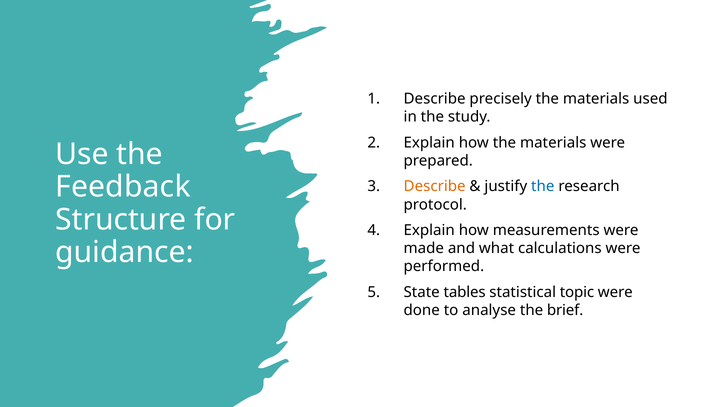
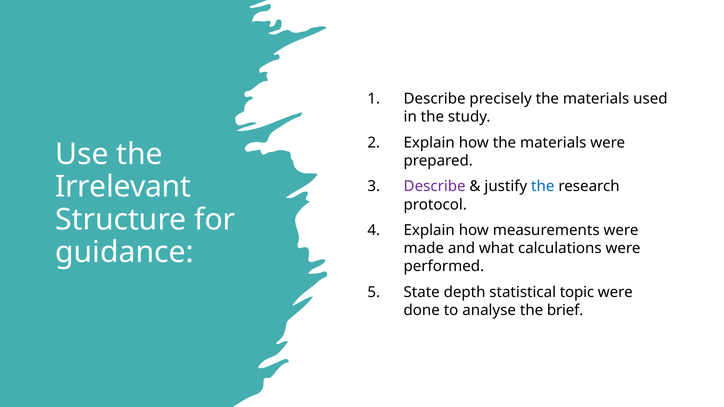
Feedback: Feedback -> Irrelevant (123, 187)
Describe colour: orange -> purple (435, 187)
tables: tables -> depth (465, 292)
